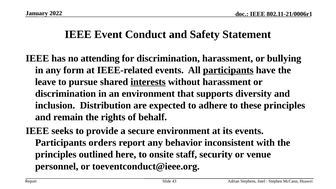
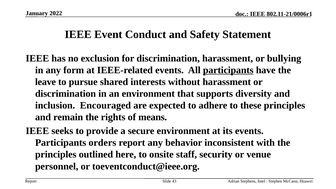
attending: attending -> exclusion (100, 58)
interests underline: present -> none (148, 82)
Distribution: Distribution -> Encouraged (105, 105)
behalf: behalf -> means (153, 117)
